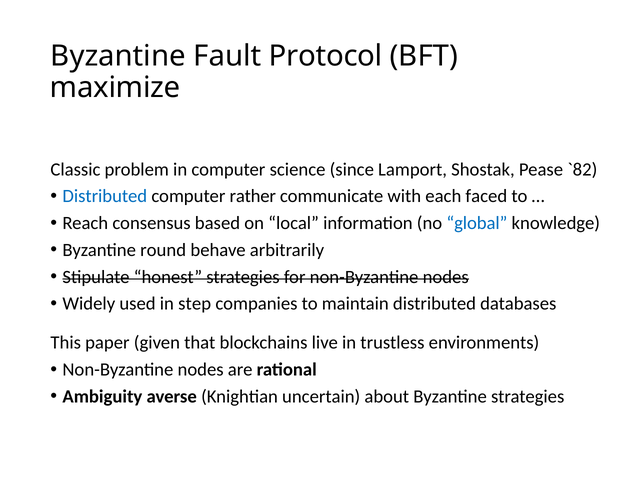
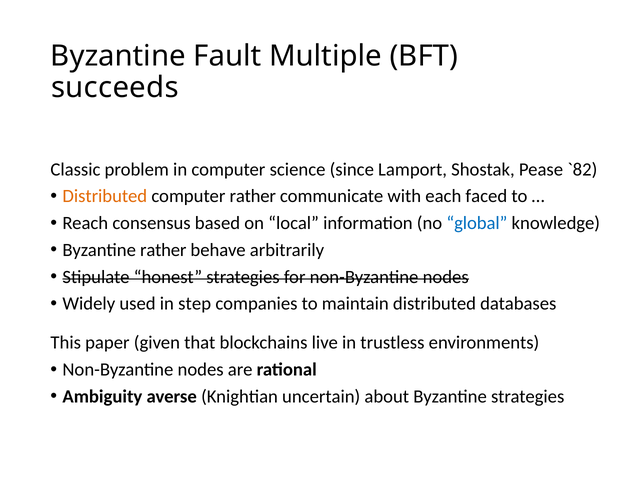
Protocol: Protocol -> Multiple (326, 56)
maximize: maximize -> succeeds (115, 88)
Distributed colour: blue -> orange (105, 196)
Byzantine round: round -> rather (163, 250)
